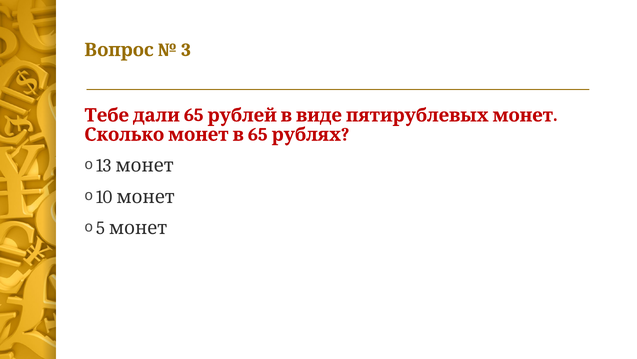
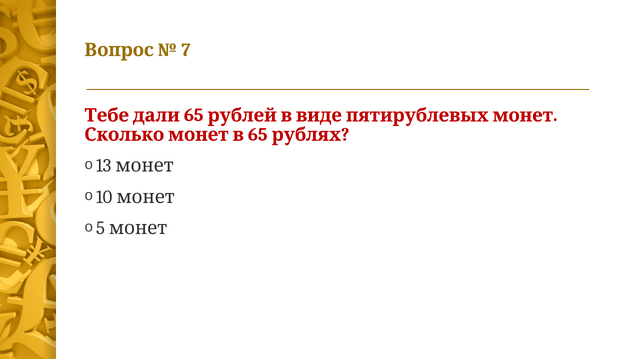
3: 3 -> 7 (186, 50)
